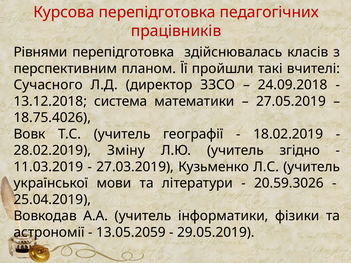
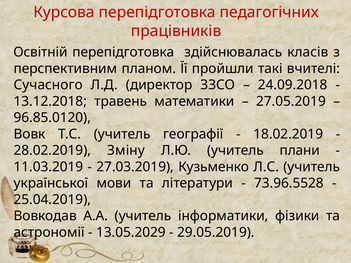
Рівнями: Рівнями -> Освітній (40, 52)
система: система -> травень (121, 101)
18.75.4026: 18.75.4026 -> 96.85.0120 (52, 118)
згідно: згідно -> плани (300, 151)
20.59.3026: 20.59.3026 -> 73.96.5528 (289, 183)
13.05.2059: 13.05.2059 -> 13.05.2029 (131, 233)
